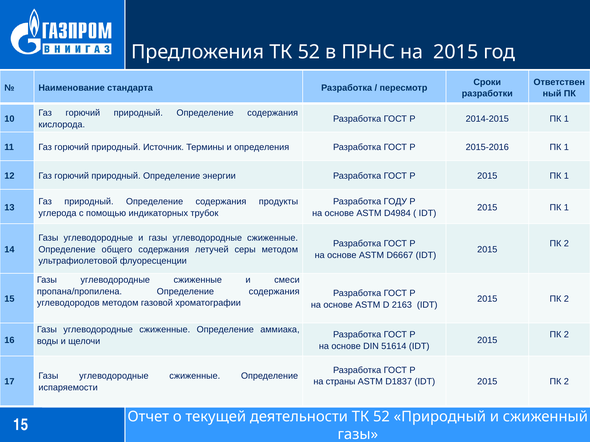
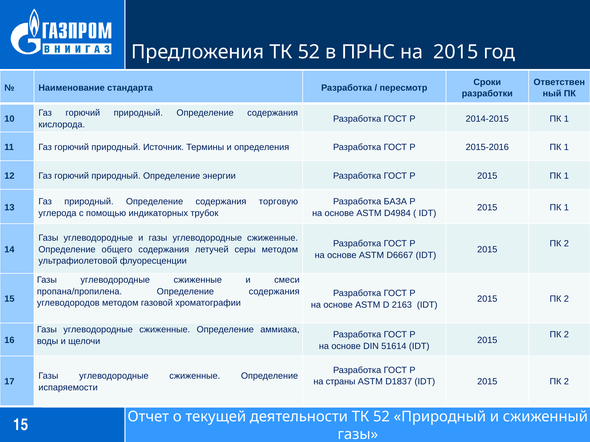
продукты: продукты -> торговую (278, 202)
ГОДУ: ГОДУ -> БАЗА (395, 202)
